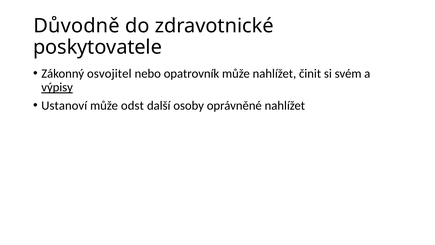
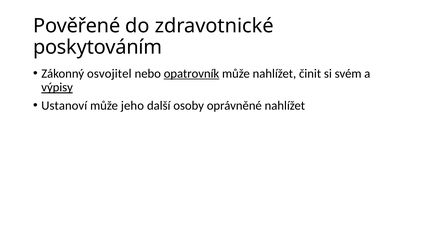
Důvodně: Důvodně -> Pověřené (77, 26)
poskytovatele: poskytovatele -> poskytováním (98, 47)
opatrovník underline: none -> present (191, 74)
odst: odst -> jeho (132, 105)
